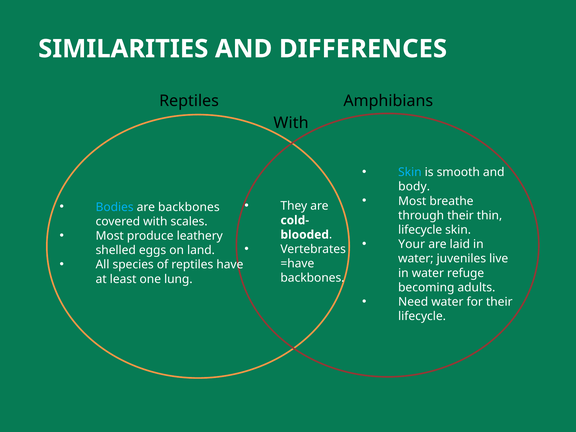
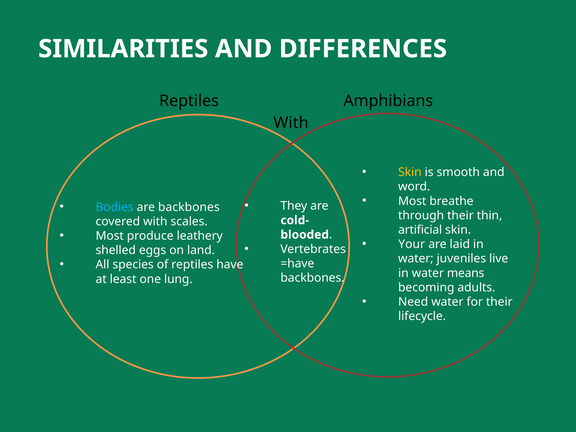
Skin colour: light blue -> yellow (410, 172)
body: body -> word (414, 187)
lifecycle: lifecycle -> artificial (420, 230)
refuge: refuge -> means (466, 273)
